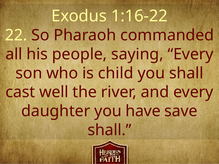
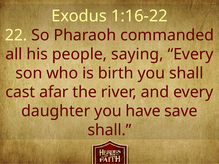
child: child -> birth (116, 73)
well: well -> afar (54, 92)
